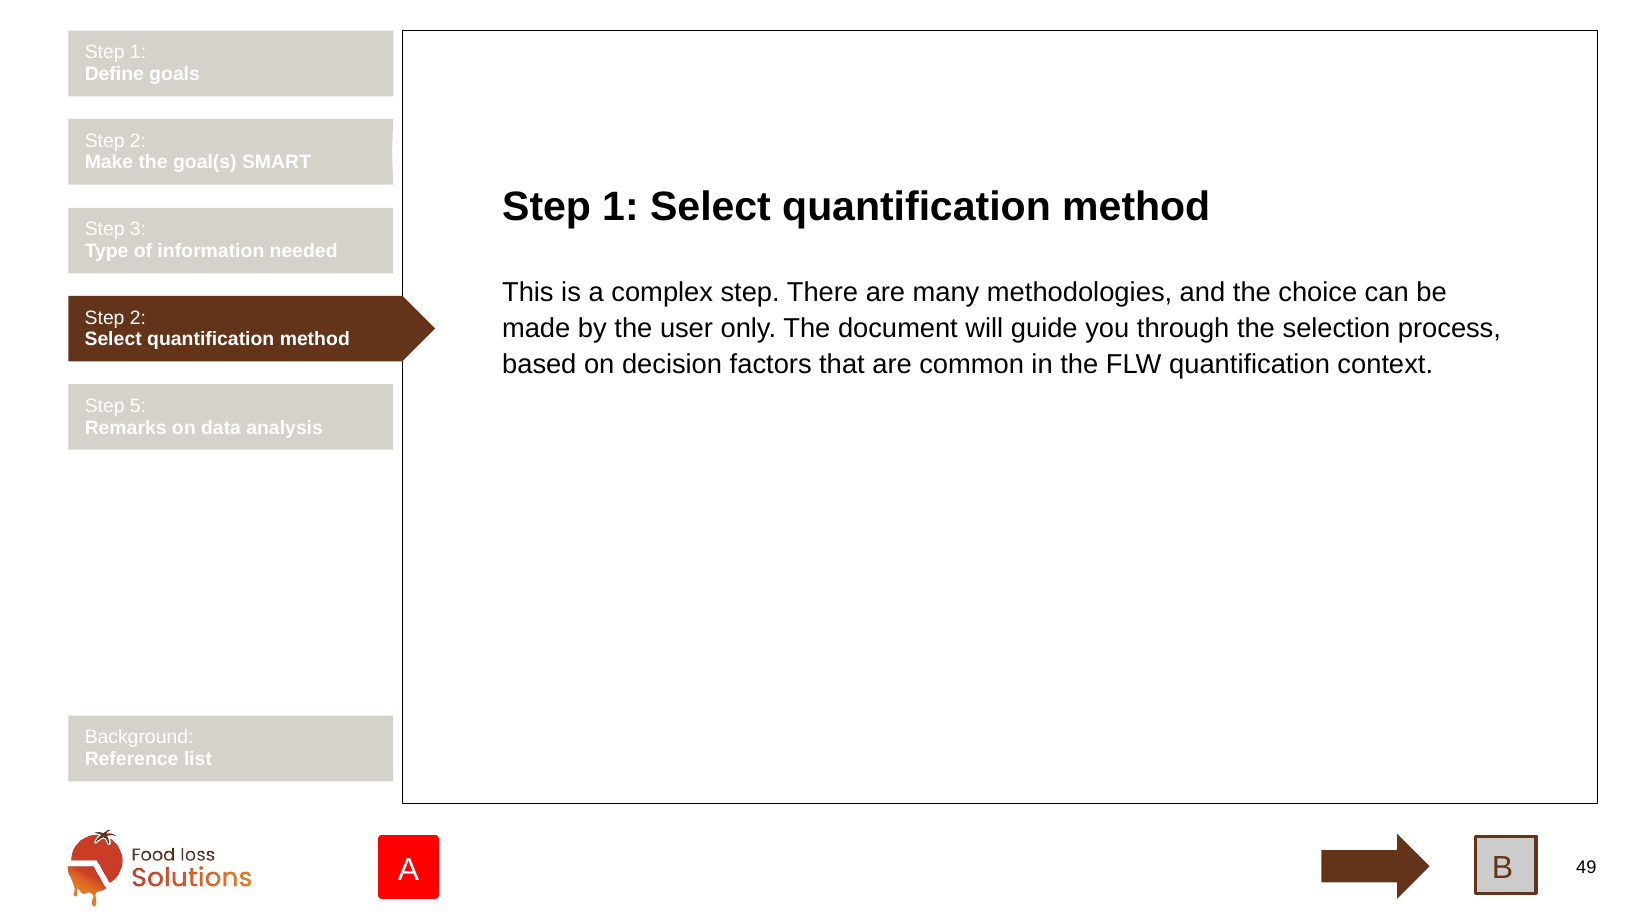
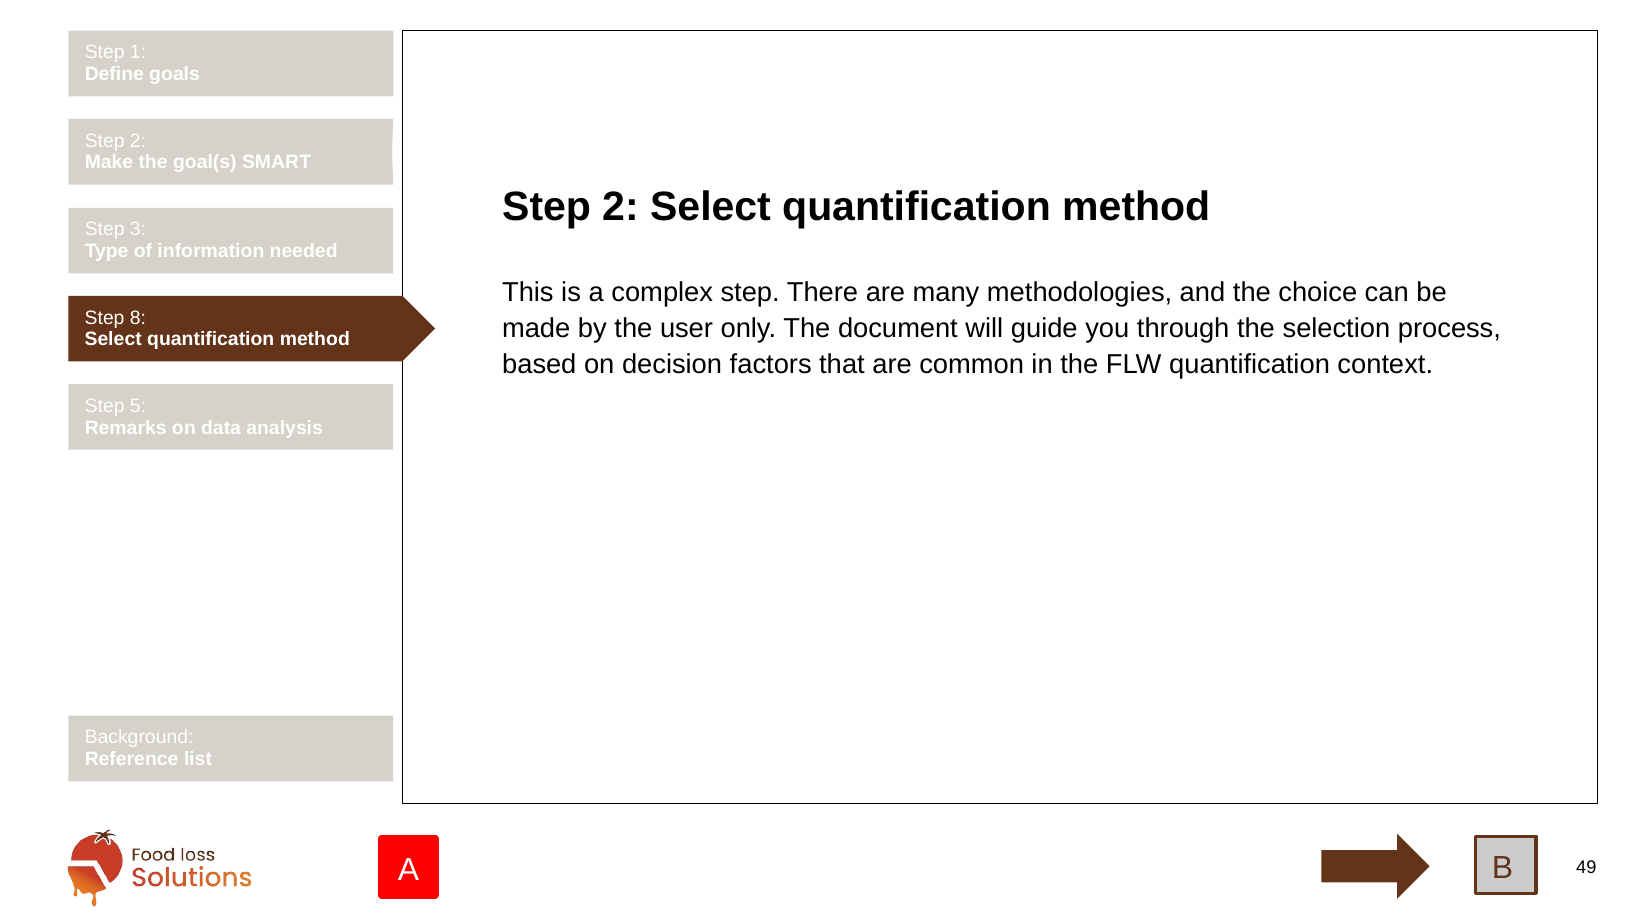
1: 1 -> 2 (621, 207)
2: 2 -> 8 (138, 318)
